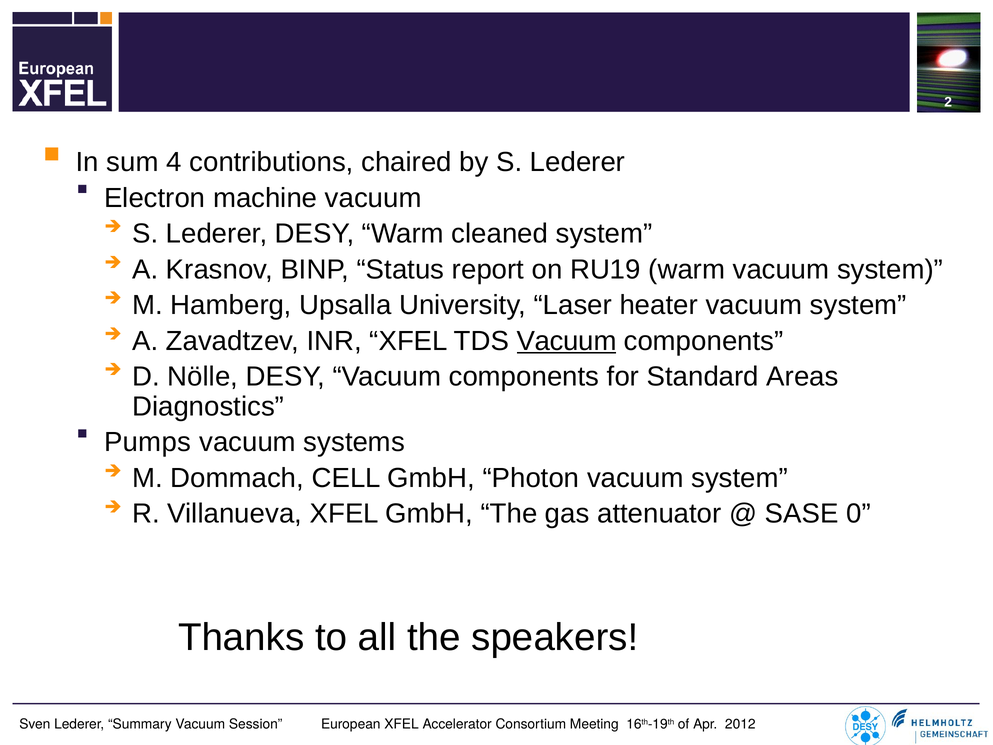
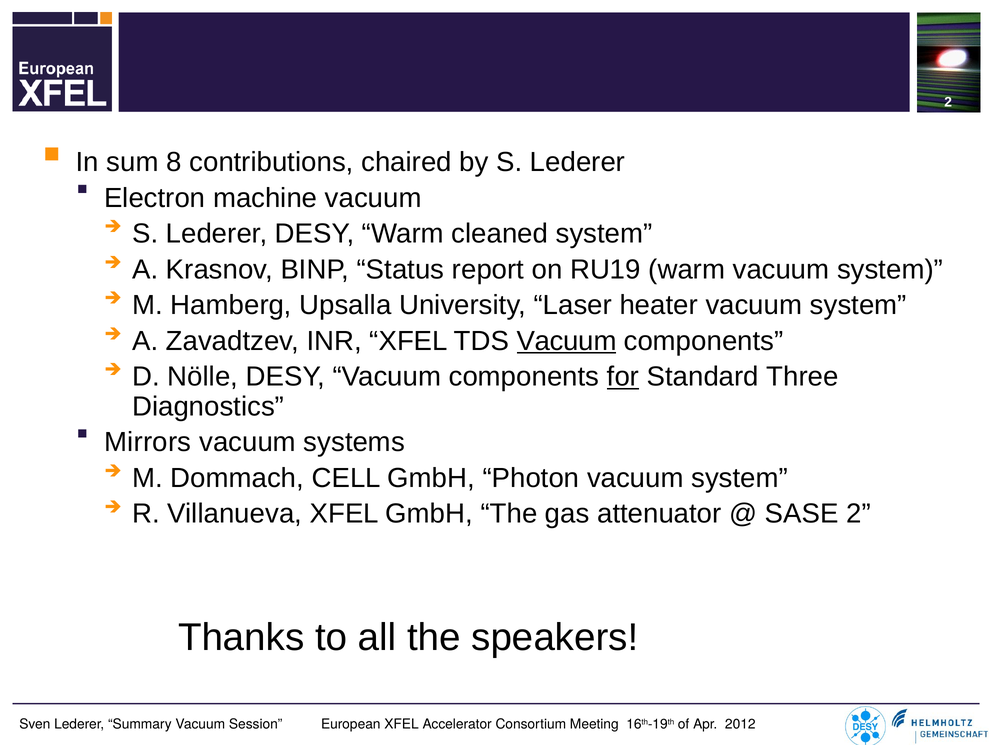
4: 4 -> 8 (174, 162)
for underline: none -> present (623, 377)
Areas: Areas -> Three (803, 377)
Pumps: Pumps -> Mirrors (148, 442)
SASE 0: 0 -> 2 (859, 514)
